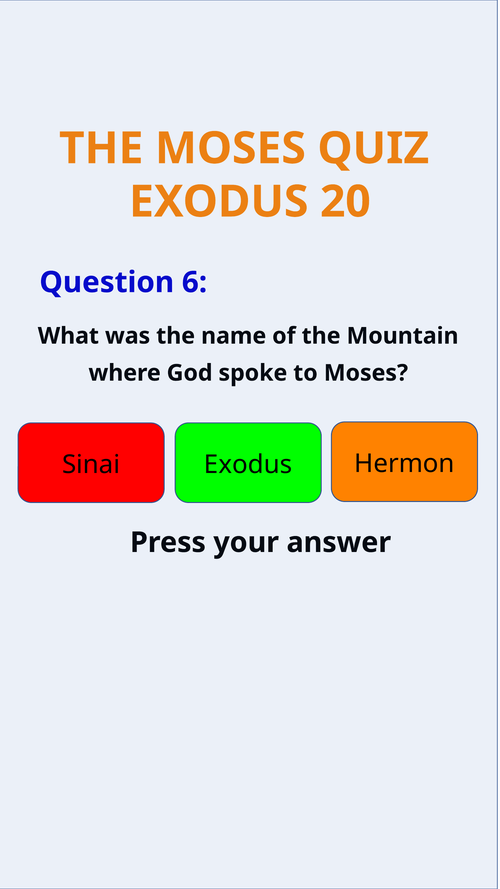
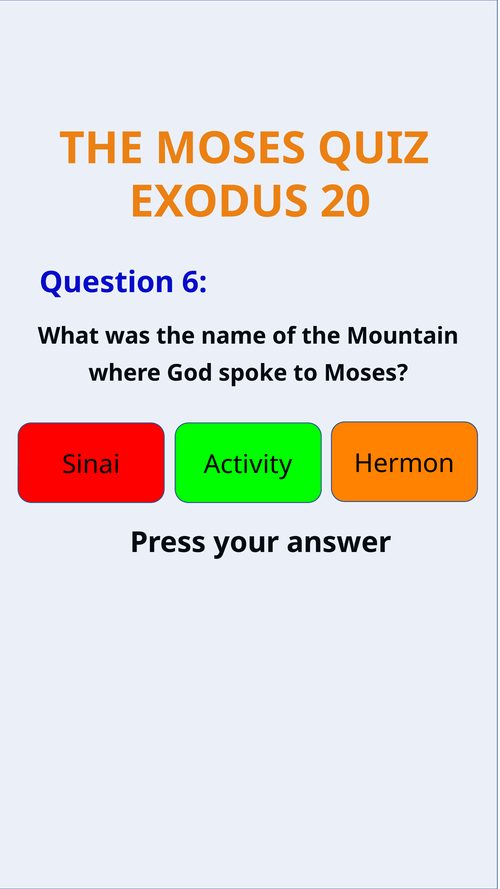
Sinai Exodus: Exodus -> Activity (248, 464)
